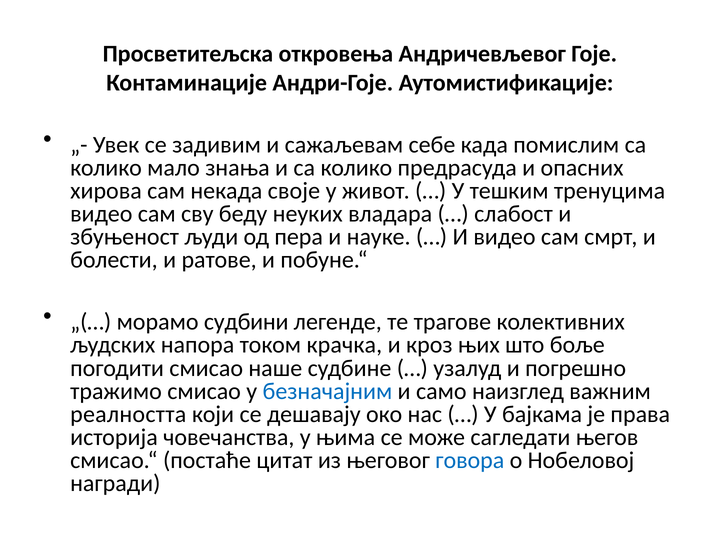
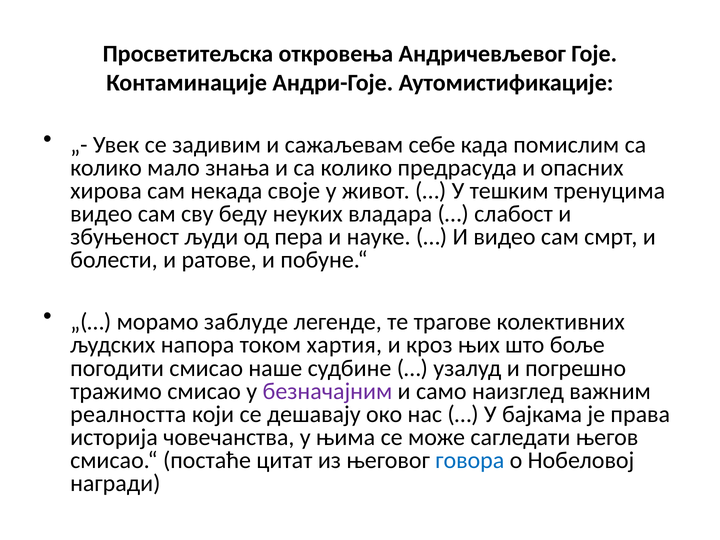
судбини: судбини -> заблуде (246, 322)
крачка: крачка -> хартия (344, 345)
безначајним colour: blue -> purple (327, 391)
